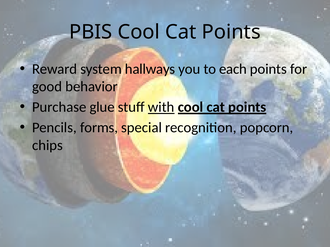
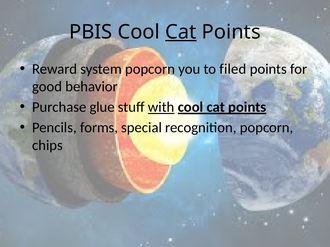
Cat underline: none -> present (181, 32)
system hallways: hallways -> popcorn (150, 69)
each: each -> filed (233, 69)
